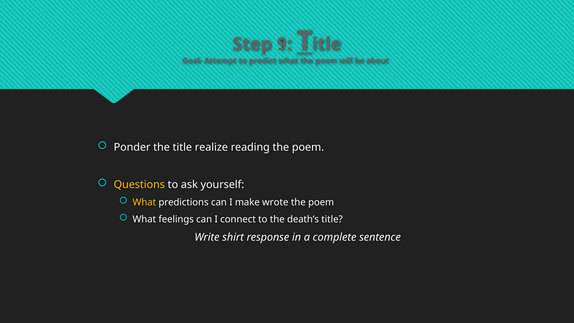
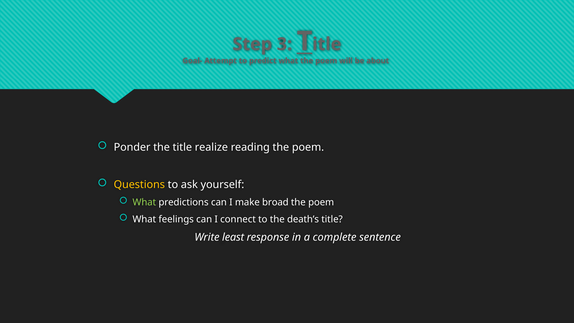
9: 9 -> 3 (284, 44)
What colour: yellow -> light green (144, 202)
wrote: wrote -> broad (275, 202)
shirt: shirt -> least (233, 237)
